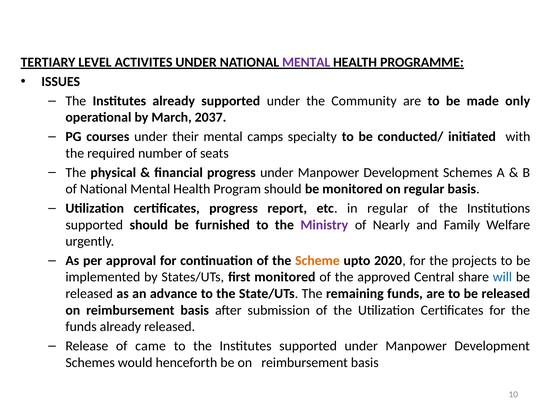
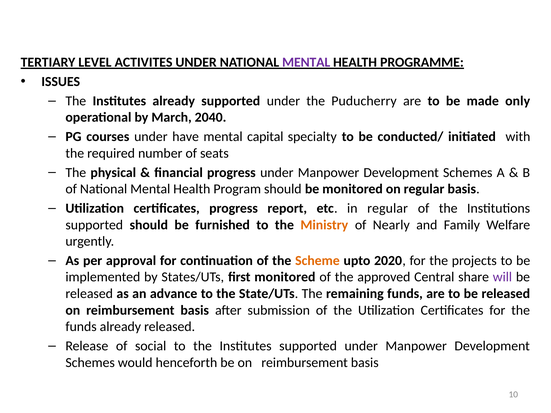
Community: Community -> Puducherry (364, 101)
2037: 2037 -> 2040 (211, 117)
their: their -> have (186, 137)
camps: camps -> capital (265, 137)
Ministry colour: purple -> orange (324, 225)
will colour: blue -> purple (502, 277)
came: came -> social (151, 346)
